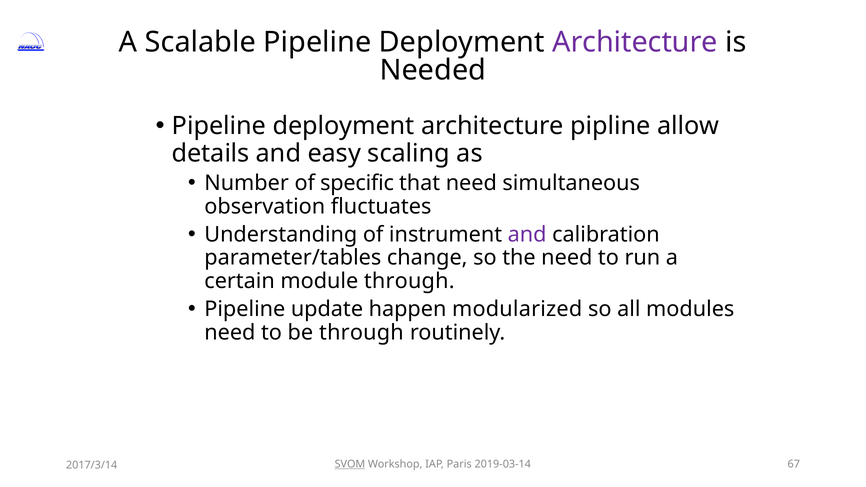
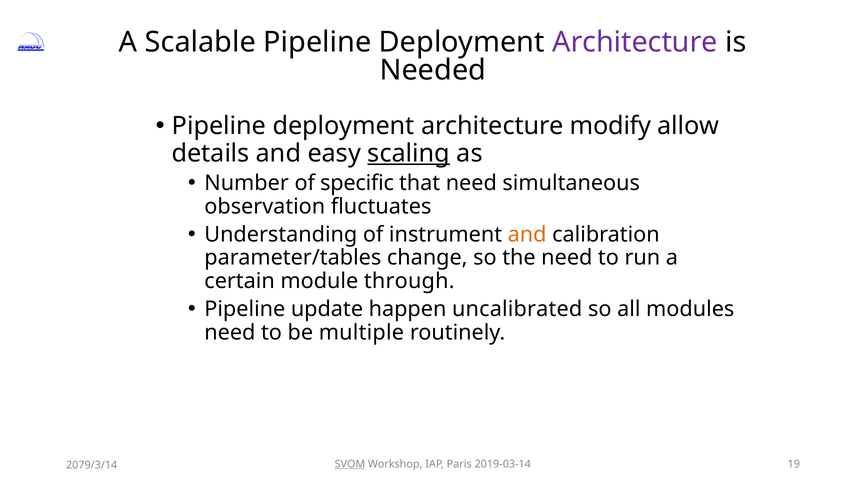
pipline: pipline -> modify (611, 126)
scaling underline: none -> present (409, 153)
and colour: purple -> orange (527, 234)
modularized: modularized -> uncalibrated (517, 309)
be through: through -> multiple (361, 332)
67: 67 -> 19 (794, 464)
2017/3/14: 2017/3/14 -> 2079/3/14 (92, 465)
